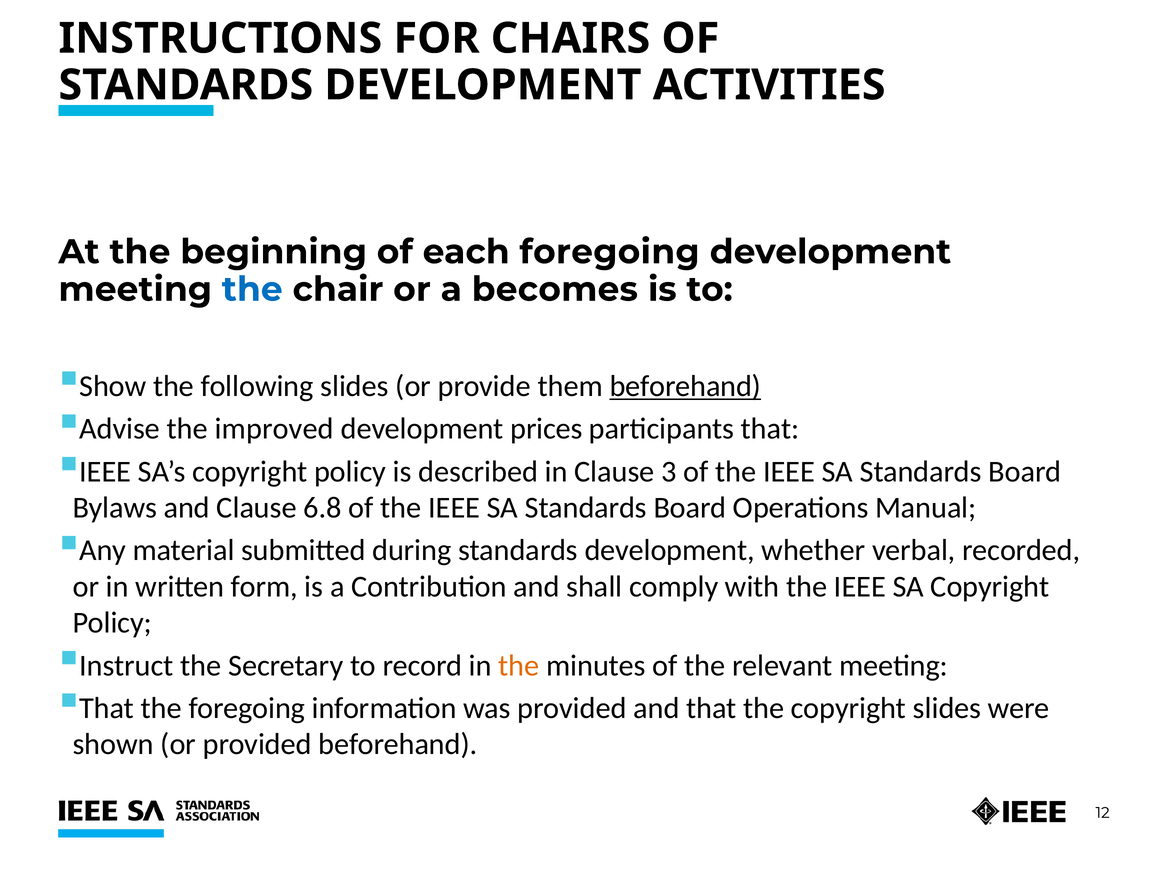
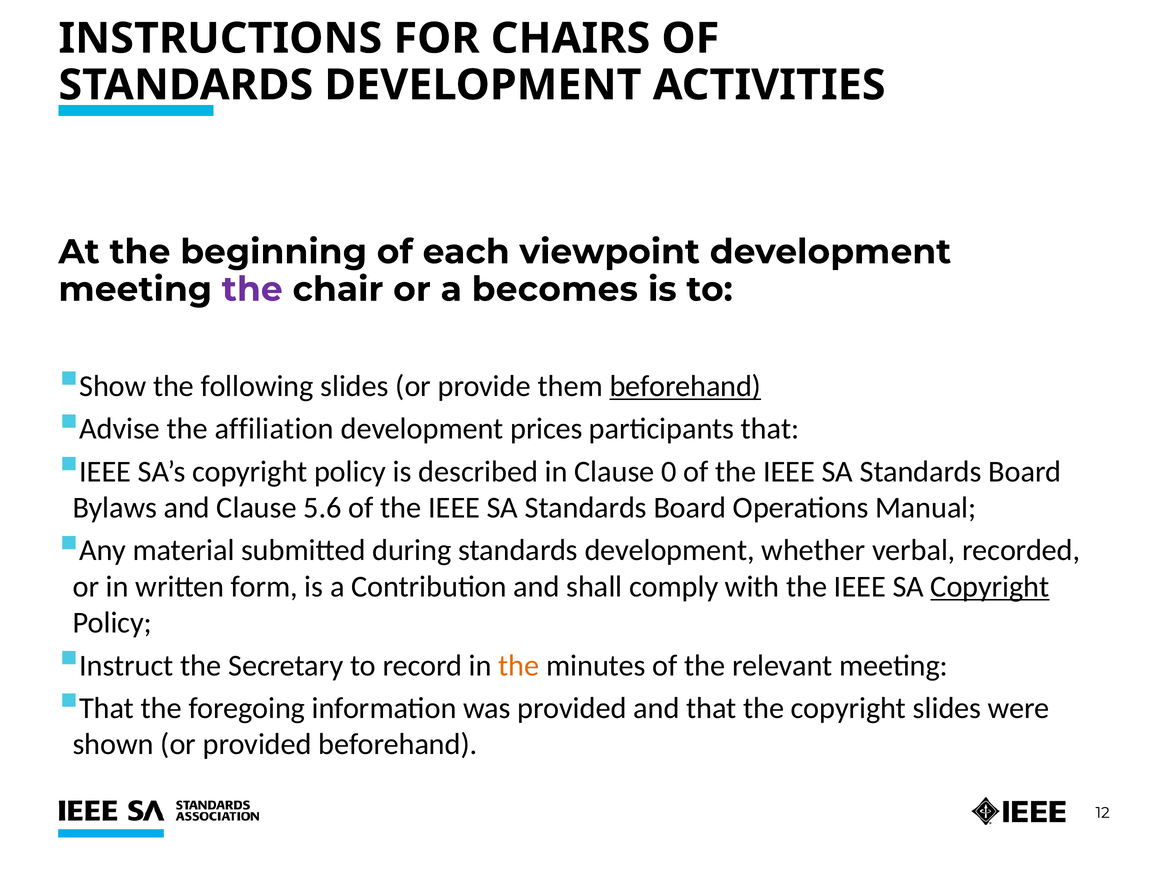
each foregoing: foregoing -> viewpoint (610, 252)
the colour: blue -> purple (252, 289)
improved: improved -> affiliation (274, 429)
3: 3 -> 0 (669, 472)
6.8: 6.8 -> 5.6 (323, 508)
Copyright underline: none -> present (990, 587)
